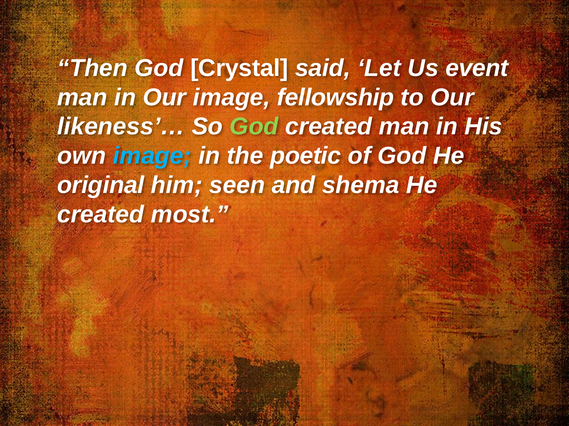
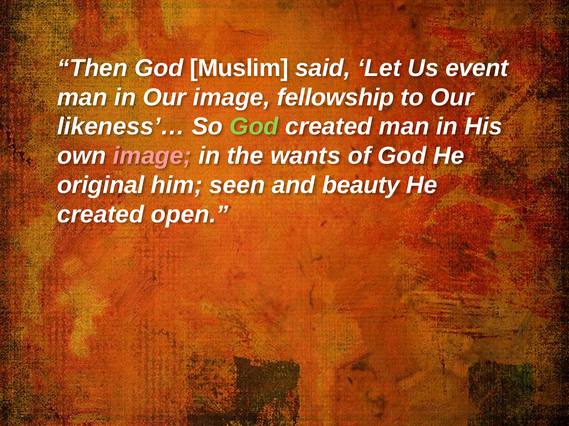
Crystal: Crystal -> Muslim (239, 68)
image colour: light blue -> pink (152, 156)
poetic: poetic -> wants (305, 156)
shema: shema -> beauty (361, 185)
most: most -> open (190, 215)
